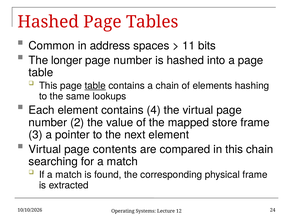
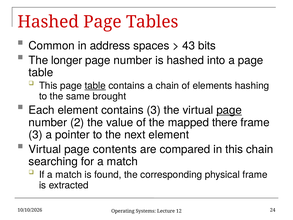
11: 11 -> 43 (189, 46)
lookups: lookups -> brought (109, 96)
contains 4: 4 -> 3 (154, 110)
page underline: none -> present (229, 110)
store: store -> there (225, 122)
